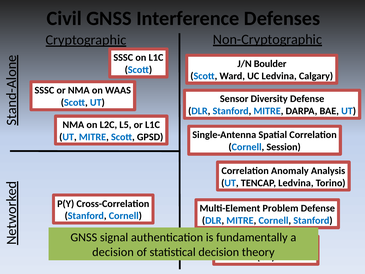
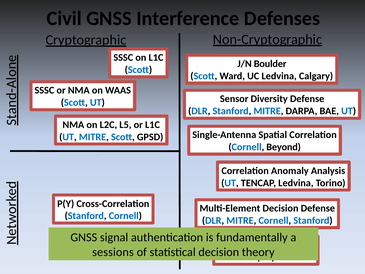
Session: Session -> Beyond (284, 147)
Multi-Element Problem: Problem -> Decision (280, 208)
decision: decision -> sessions (113, 252)
